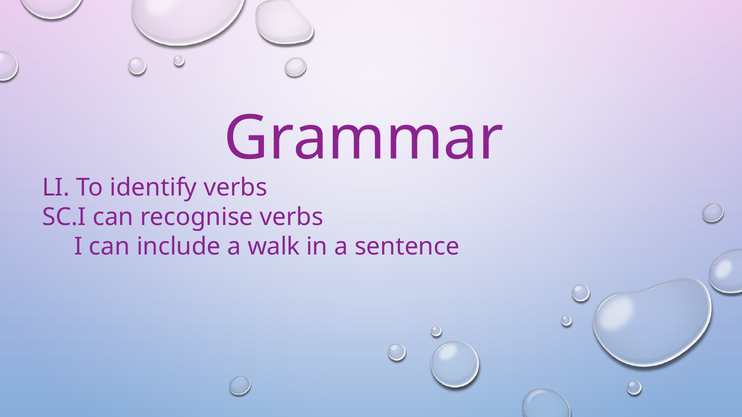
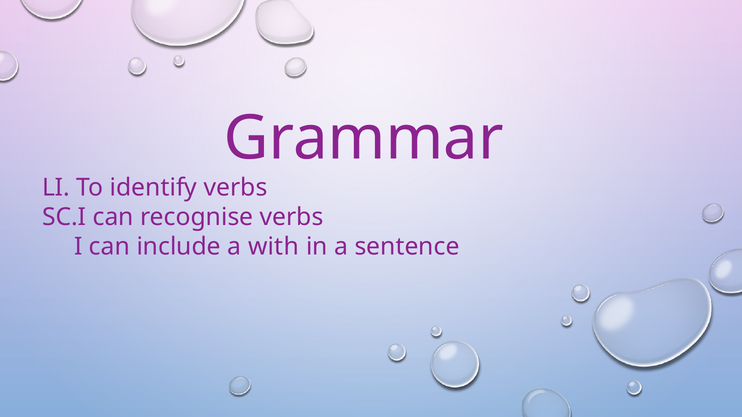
walk: walk -> with (274, 247)
